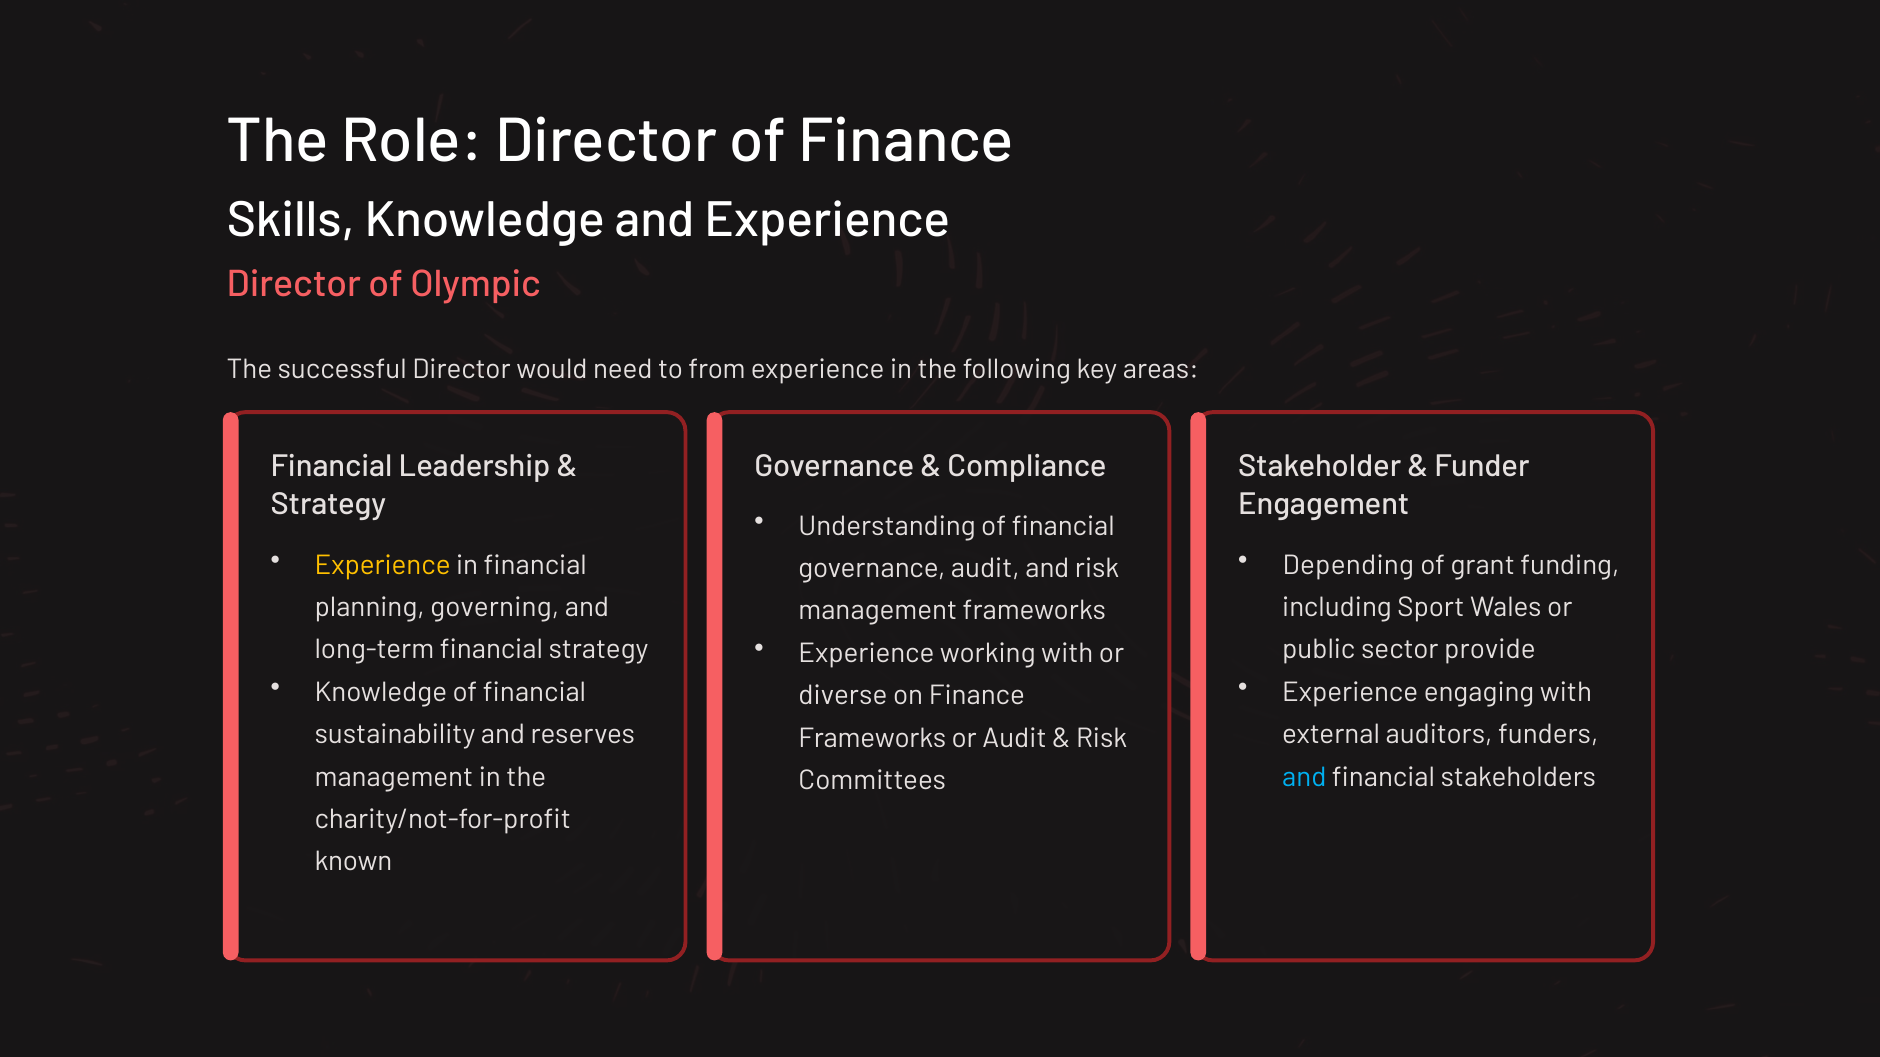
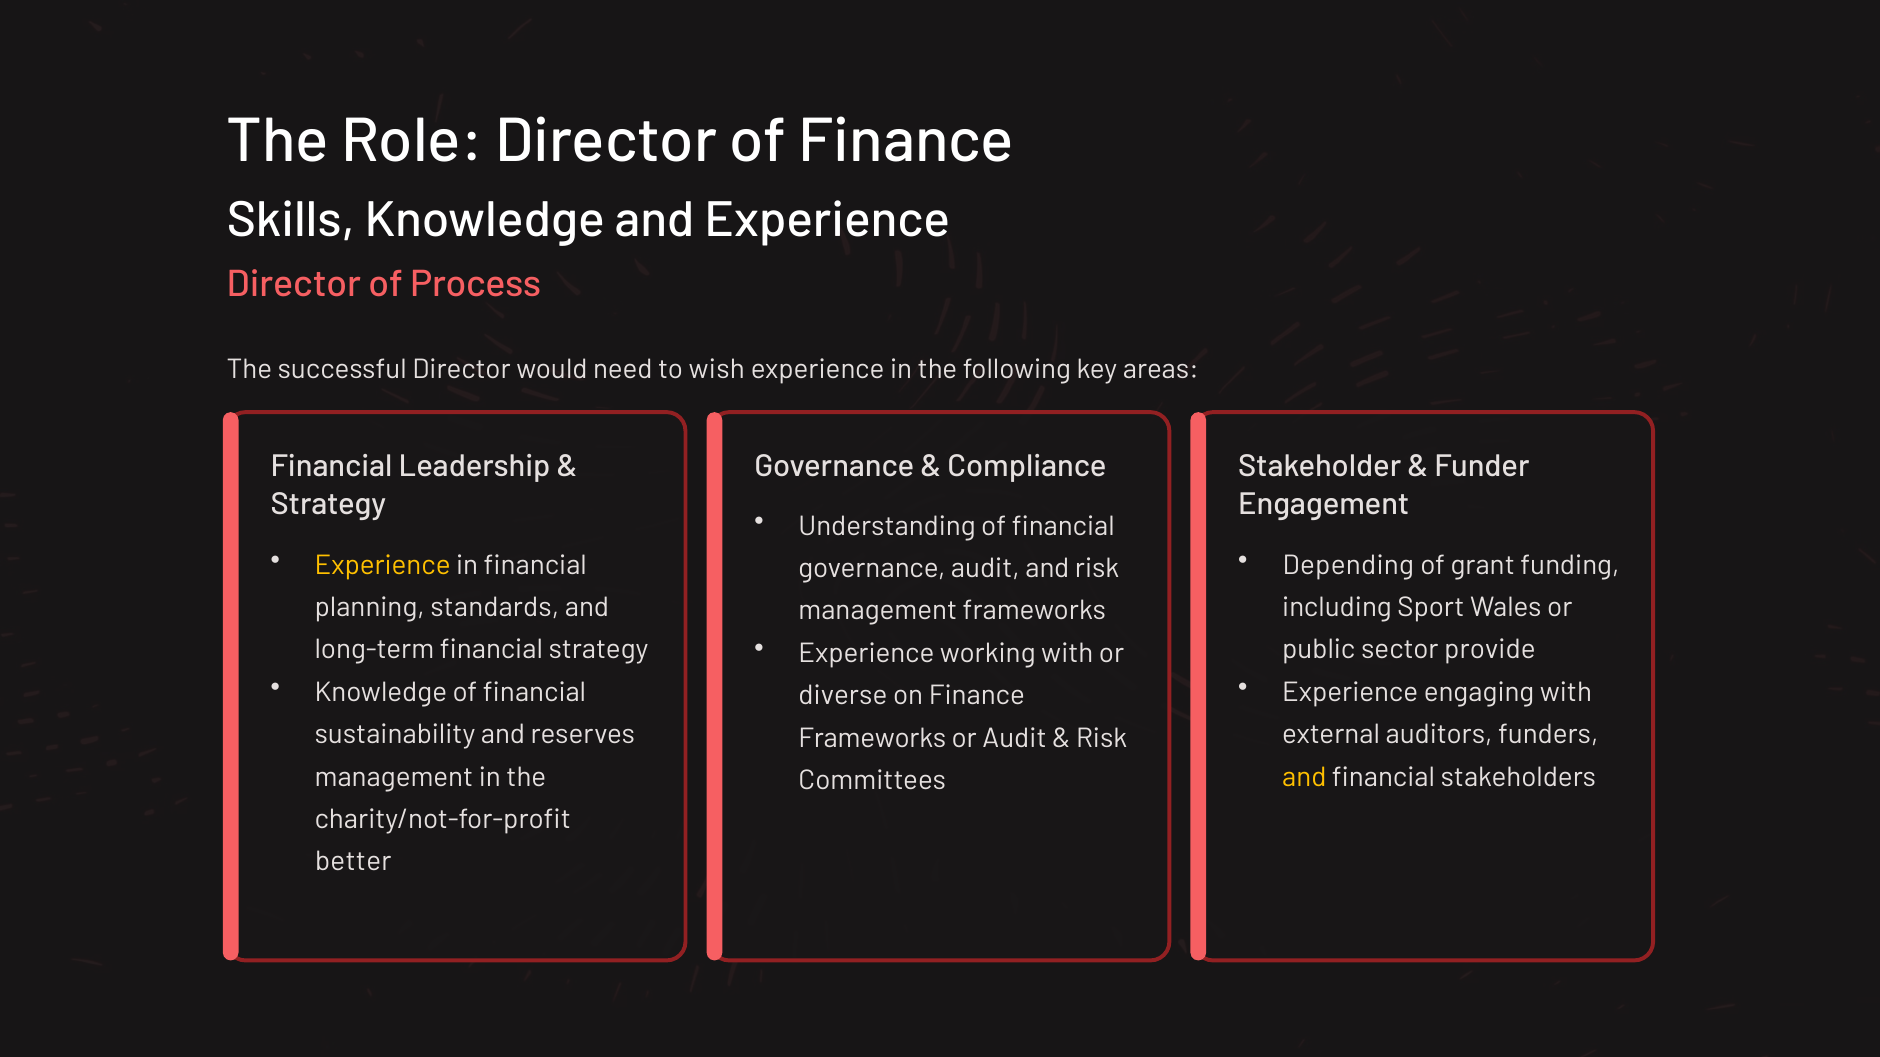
Olympic: Olympic -> Process (476, 284)
from: from -> wish (717, 369)
governing: governing -> standards (495, 608)
and colour: light blue -> yellow (1304, 777)
known: known -> better (353, 862)
